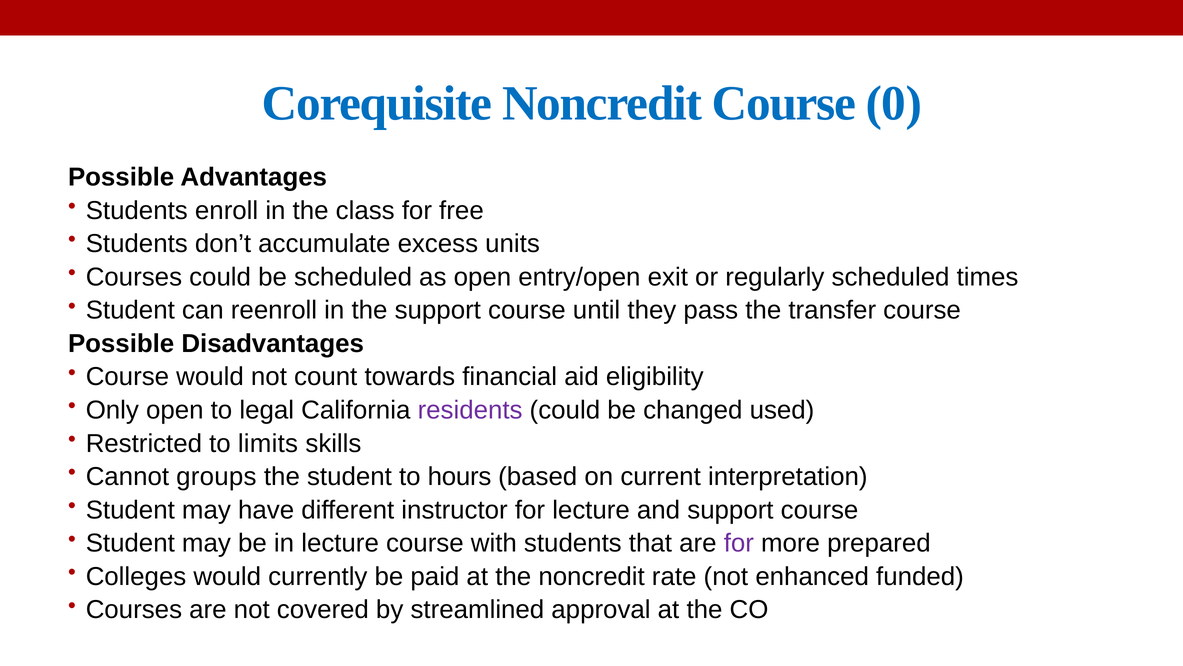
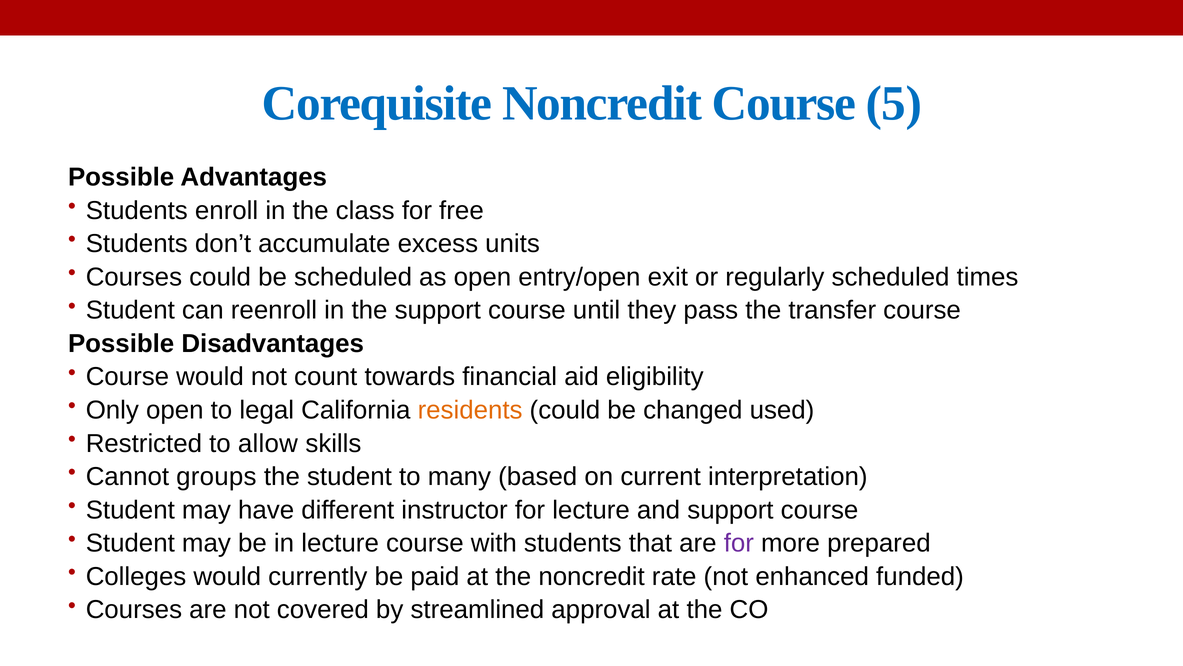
0: 0 -> 5 (894, 103)
residents colour: purple -> orange (470, 410)
limits: limits -> allow (268, 443)
hours: hours -> many (459, 476)
